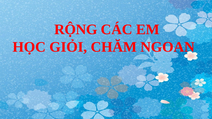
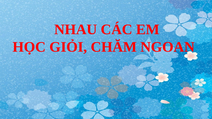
RỘNG: RỘNG -> NHAU (76, 30)
